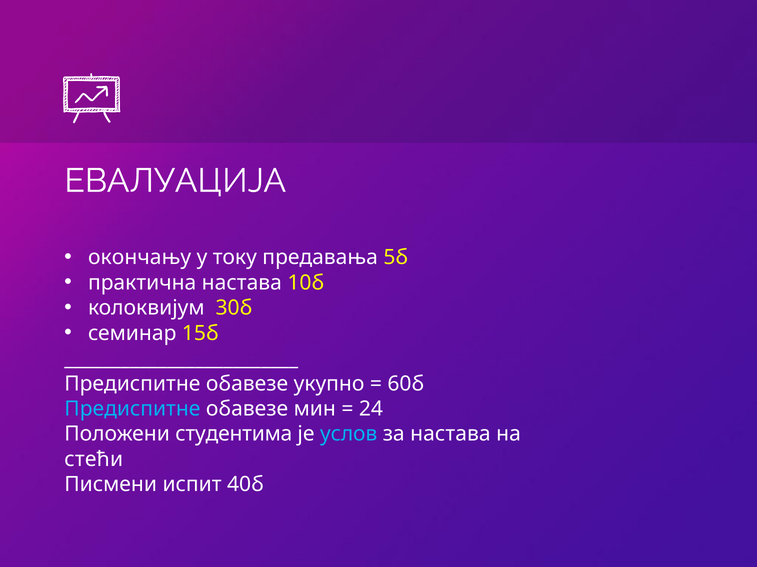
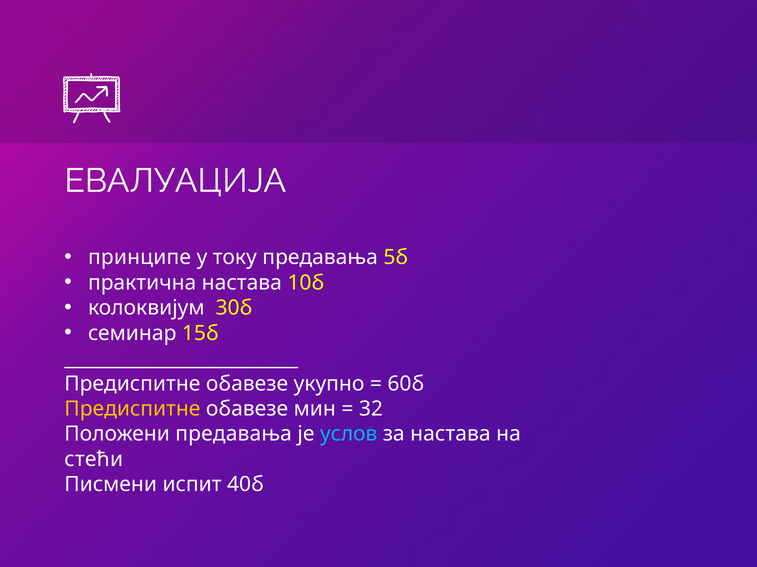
окончању: окончању -> принципе (140, 258)
Предиспитне colour: light blue -> yellow (132, 409)
24: 24 -> 32 (371, 409)
Положени студентима: студентима -> предавања (234, 435)
